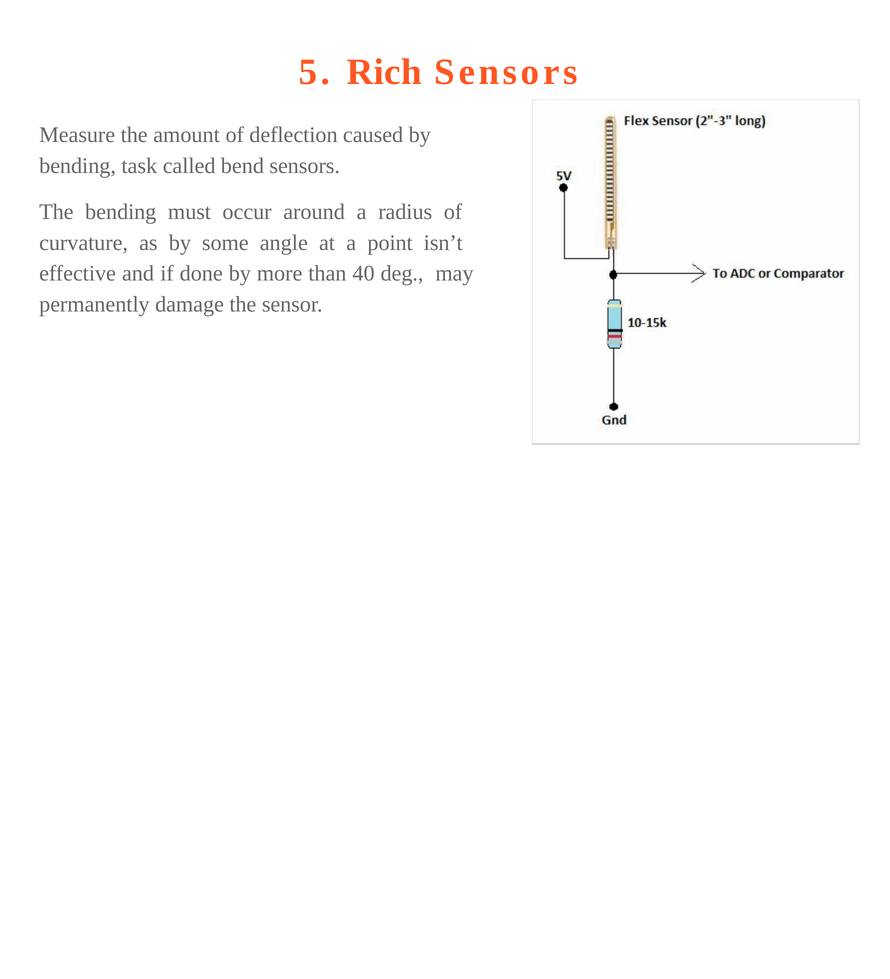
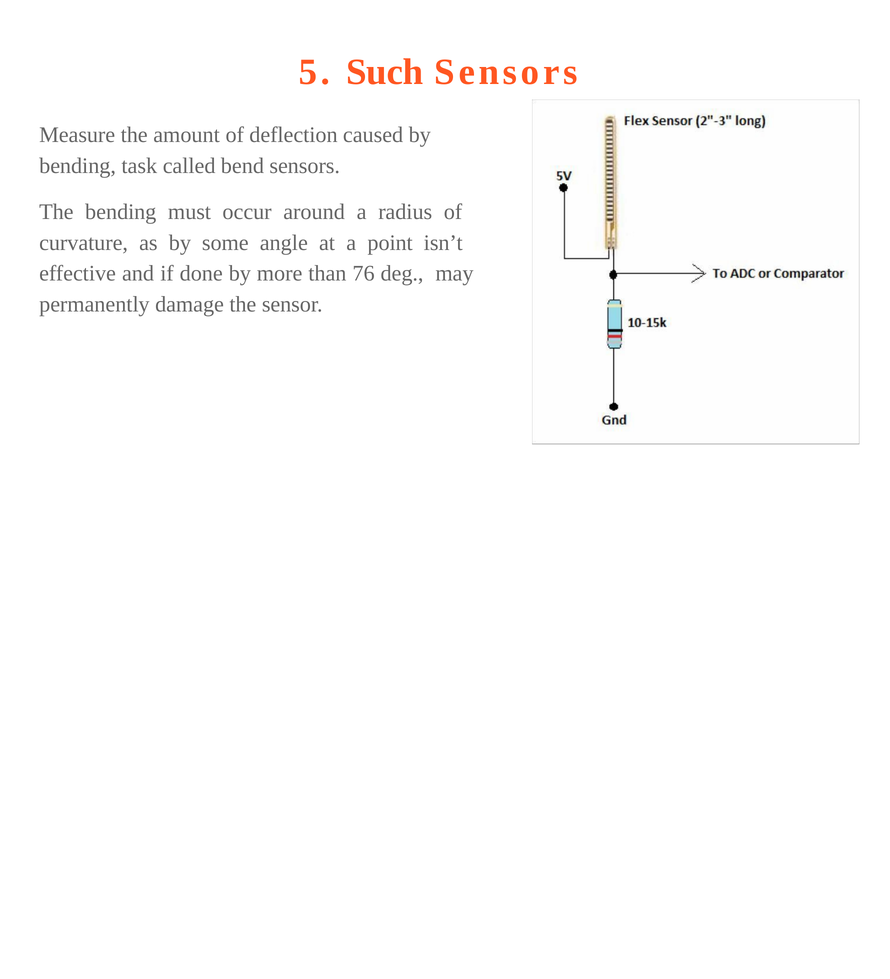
Rich: Rich -> Such (385, 72)
40: 40 -> 76 (364, 274)
